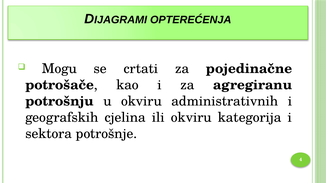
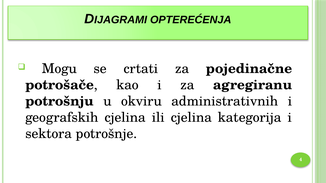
okviru: okviru -> cjelina (191, 118)
